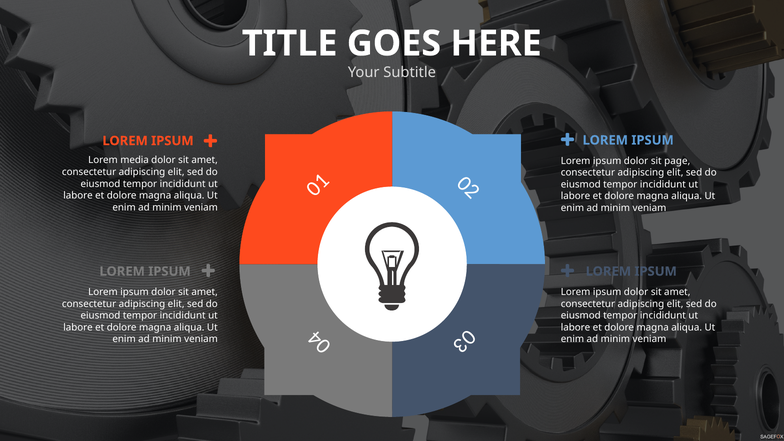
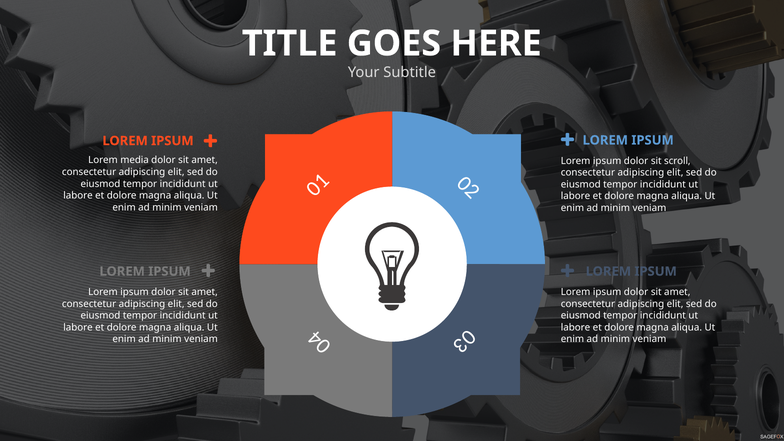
page: page -> scroll (677, 161)
